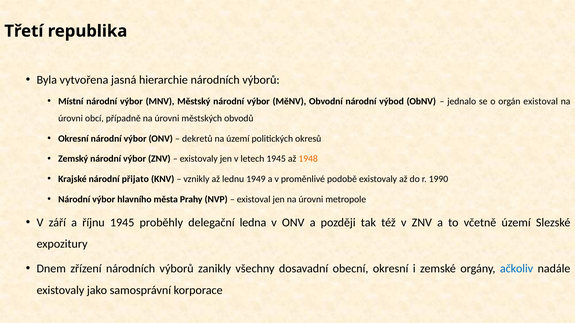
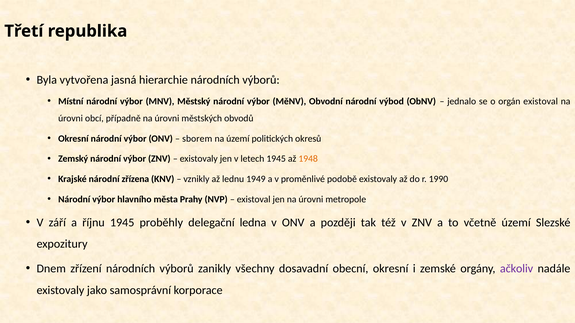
dekretů: dekretů -> sborem (197, 139)
přijato: přijato -> zřízena (135, 179)
ačkoliv colour: blue -> purple (517, 269)
